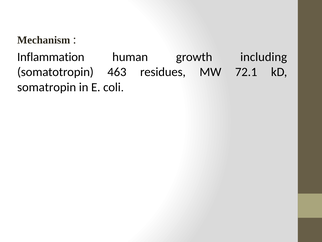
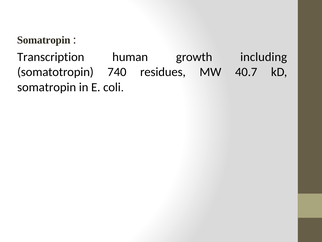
Mechanism: Mechanism -> Somatropin (44, 40)
Inflammation: Inflammation -> Transcription (51, 57)
463: 463 -> 740 (117, 72)
72.1: 72.1 -> 40.7 (246, 72)
